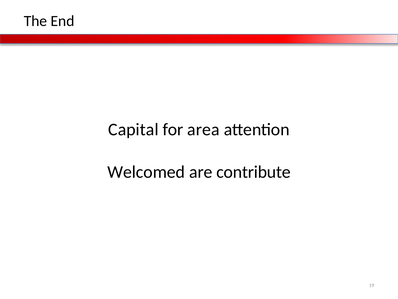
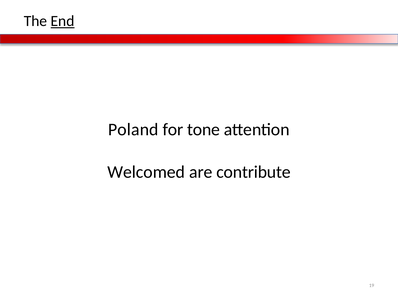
End underline: none -> present (63, 21)
Capital: Capital -> Poland (133, 129)
area: area -> tone (204, 129)
